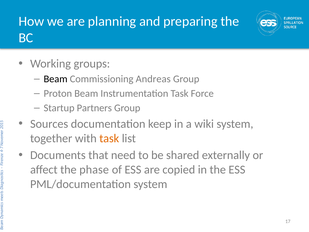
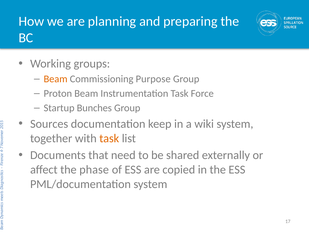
Beam colour: black -> orange (56, 79)
Andreas: Andreas -> Purpose (153, 79)
Partners: Partners -> Bunches (94, 108)
